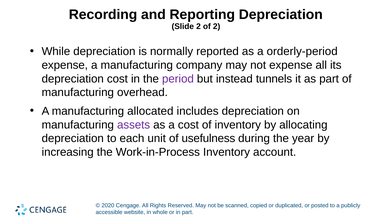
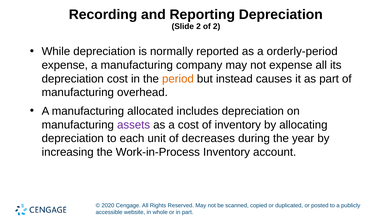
period colour: purple -> orange (178, 79)
tunnels: tunnels -> causes (274, 79)
usefulness: usefulness -> decreases (208, 139)
